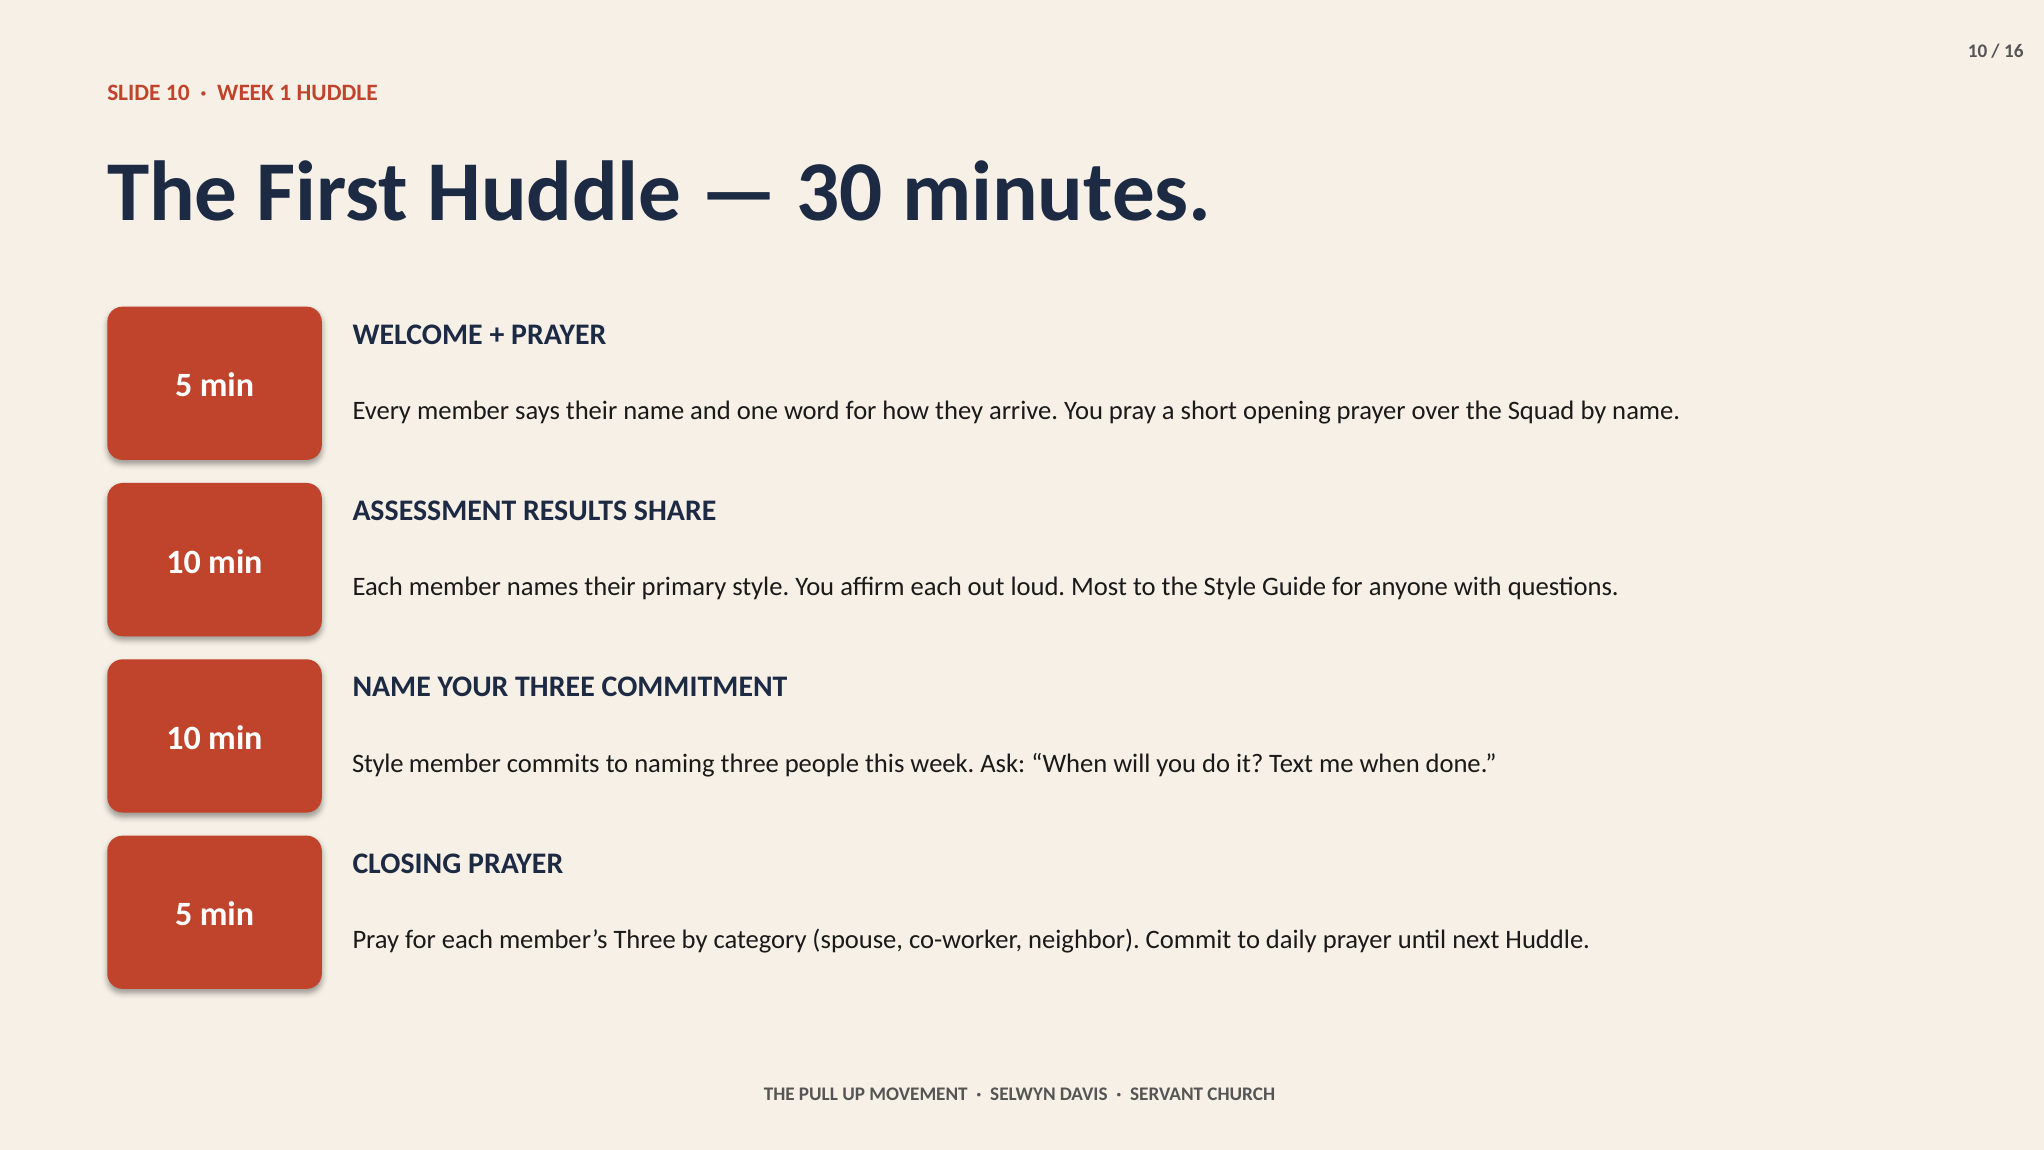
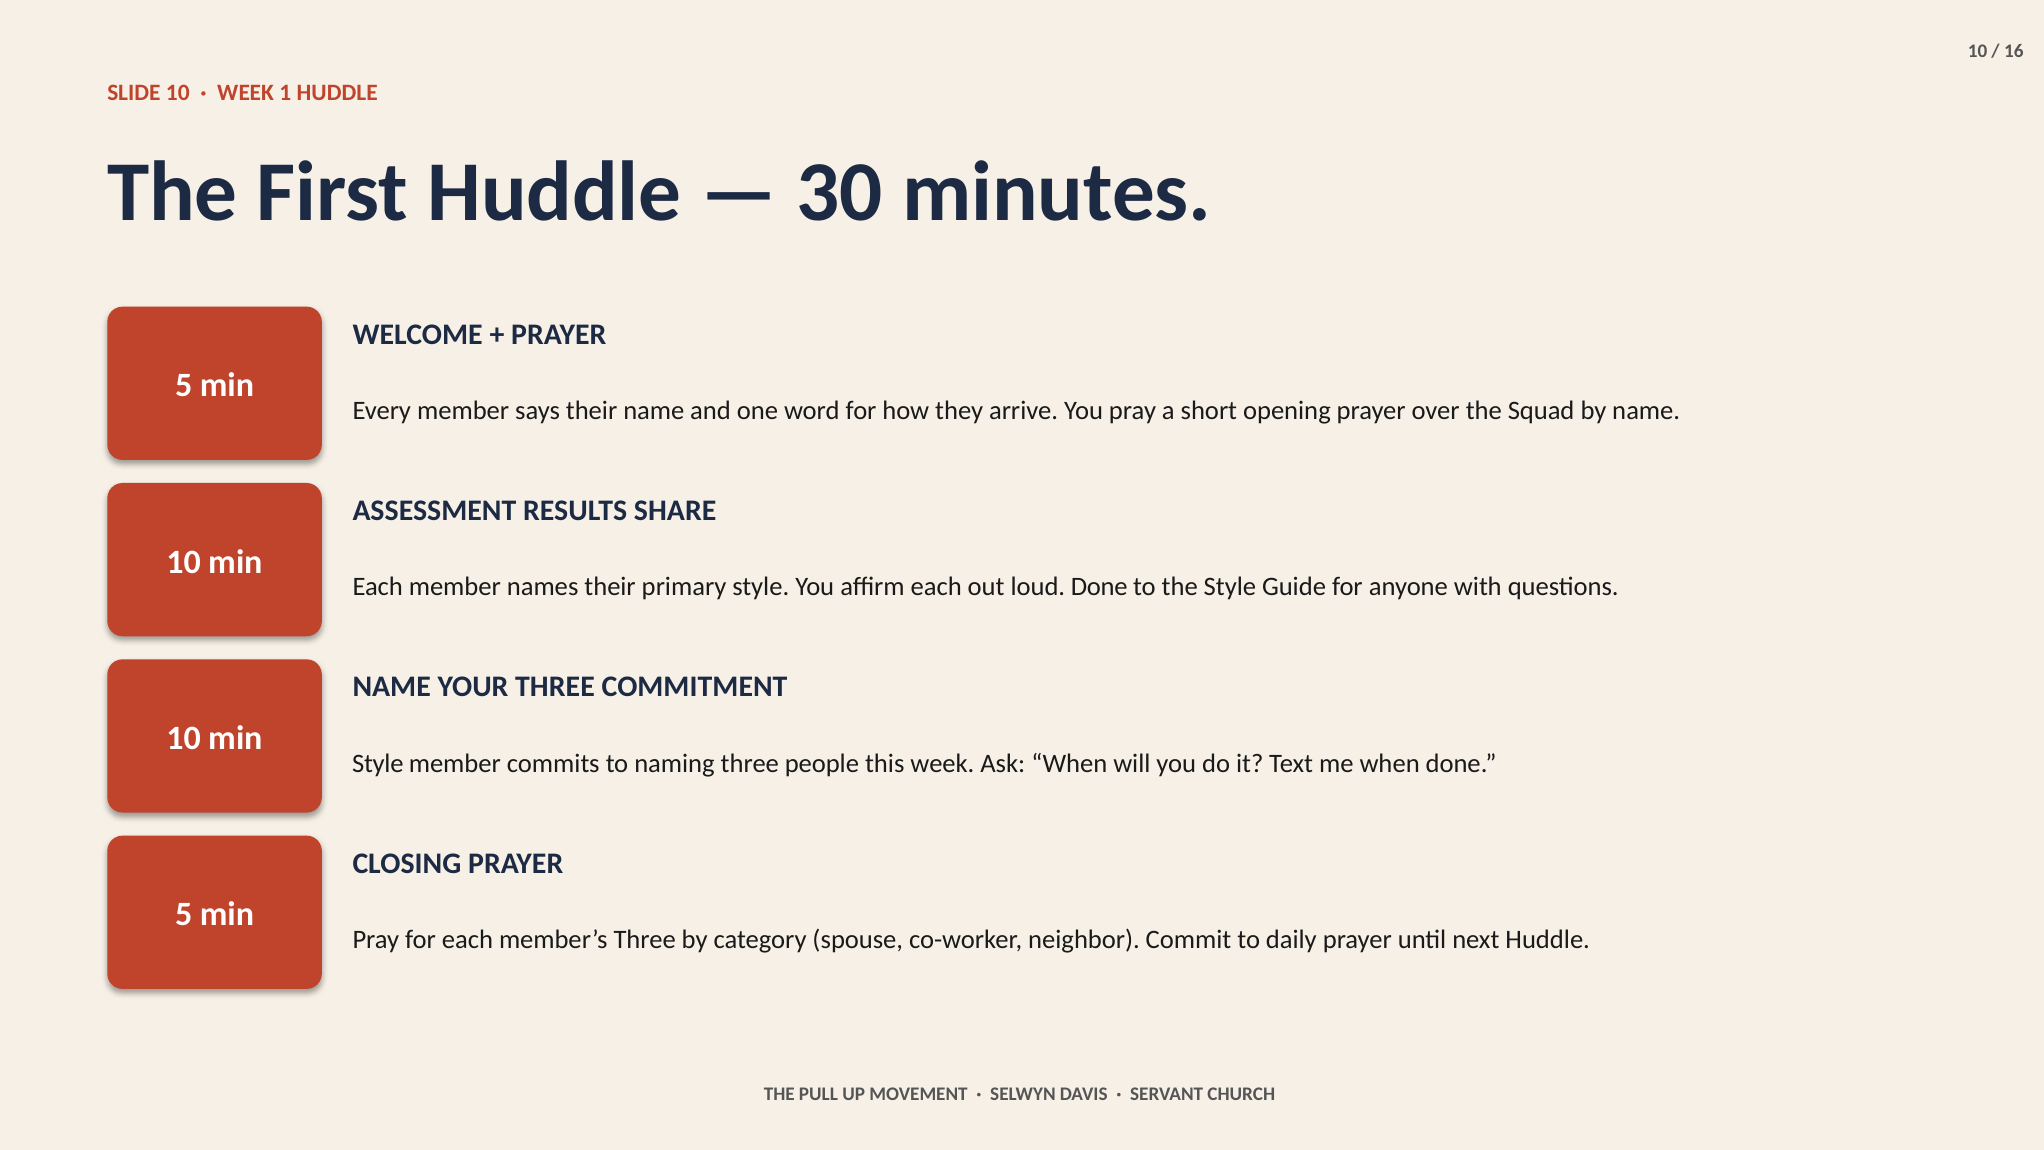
loud Most: Most -> Done (1099, 587)
